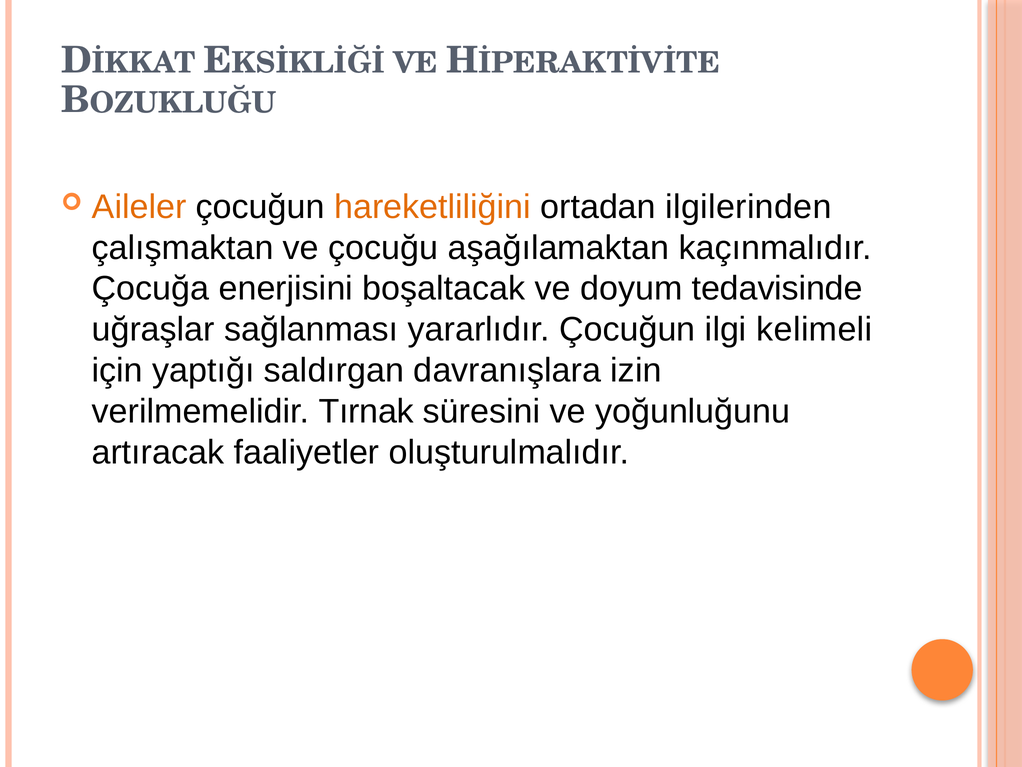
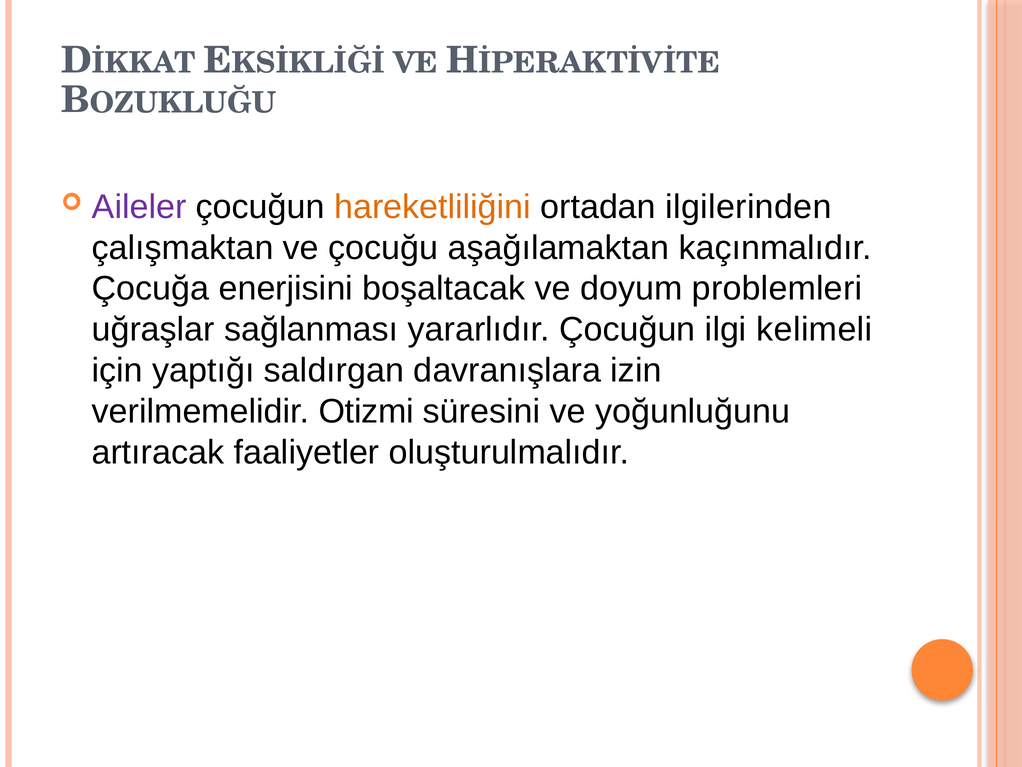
Aileler colour: orange -> purple (139, 207)
tedavisinde: tedavisinde -> problemleri (777, 288)
Tırnak: Tırnak -> Otizmi (366, 411)
